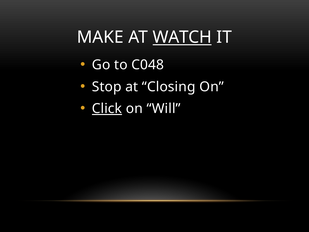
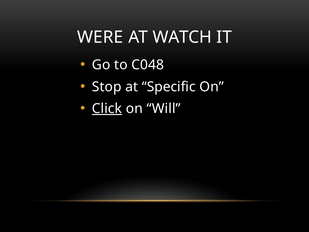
MAKE: MAKE -> WERE (100, 37)
WATCH underline: present -> none (182, 37)
Closing: Closing -> Specific (169, 87)
